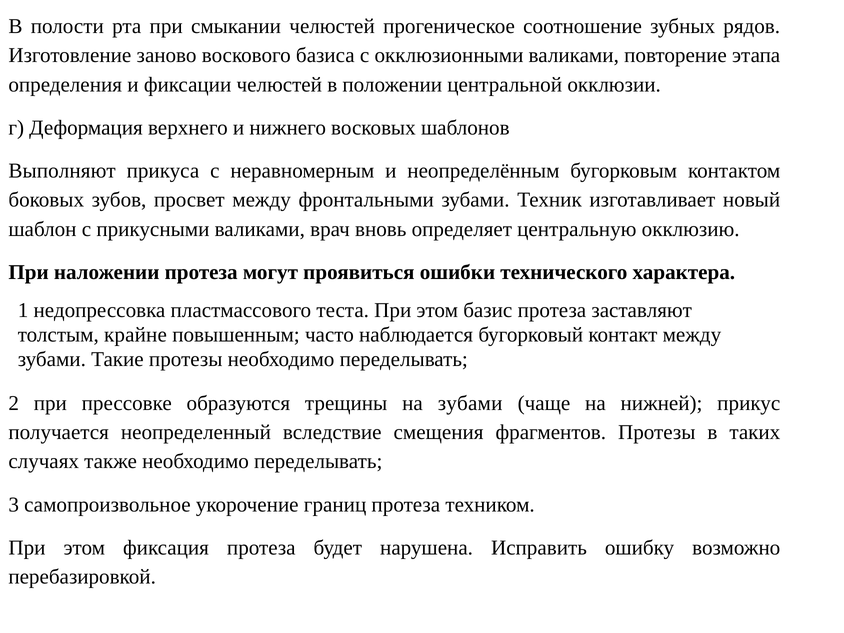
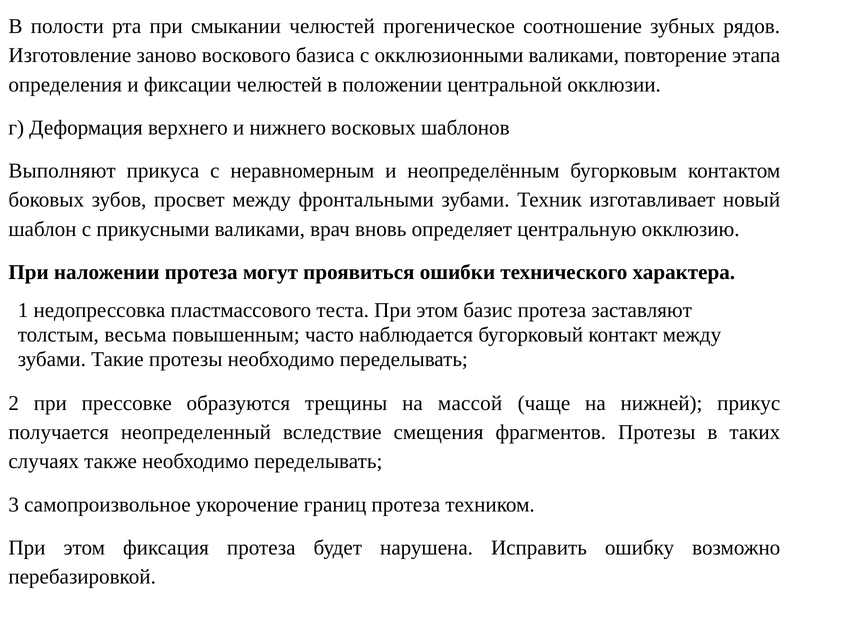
крайне: крайне -> весьма (135, 335)
на зубами: зубами -> массой (470, 403)
